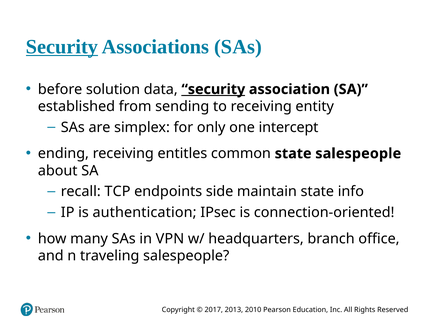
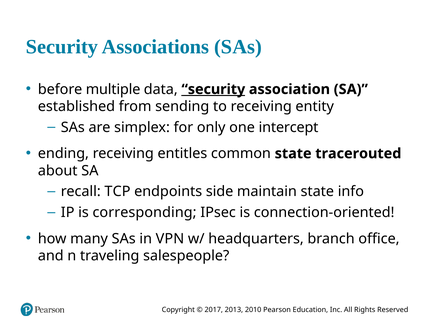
Security underline: present -> none (62, 47)
solution: solution -> multiple (113, 89)
state salespeople: salespeople -> tracerouted (358, 154)
authentication: authentication -> corresponding (145, 213)
